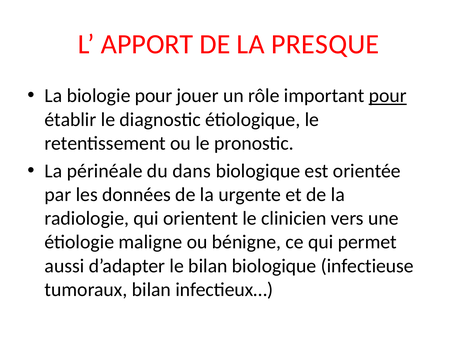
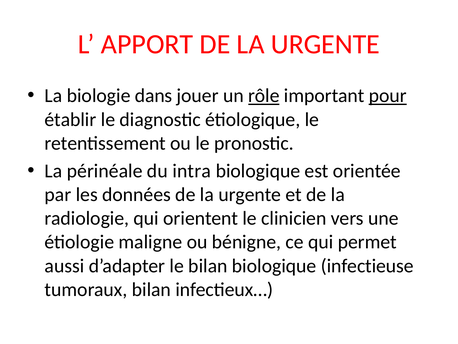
APPORT DE LA PRESQUE: PRESQUE -> URGENTE (325, 44)
biologie pour: pour -> dans (154, 96)
rôle underline: none -> present (264, 96)
dans: dans -> intra (192, 171)
